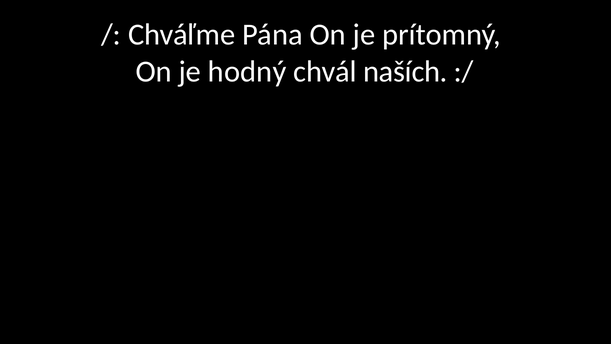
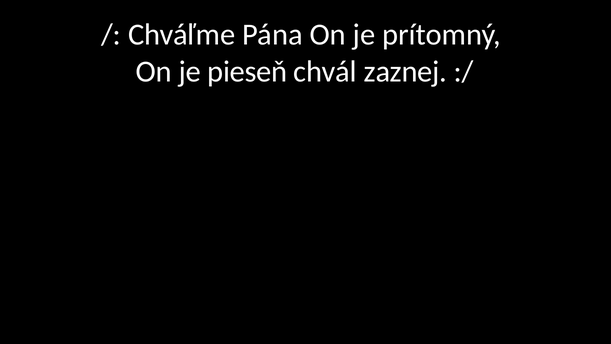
hodný: hodný -> pieseň (247, 71)
naších: naších -> zaznej (405, 71)
